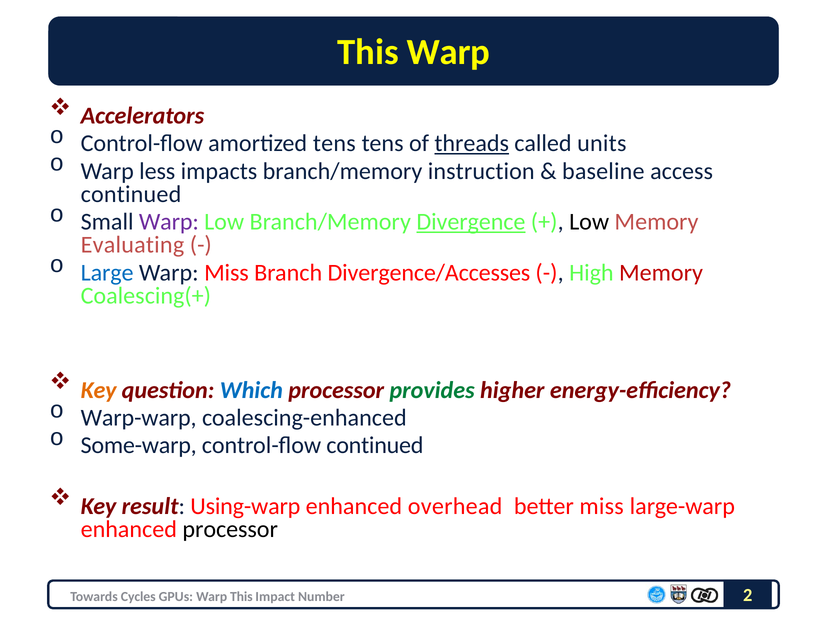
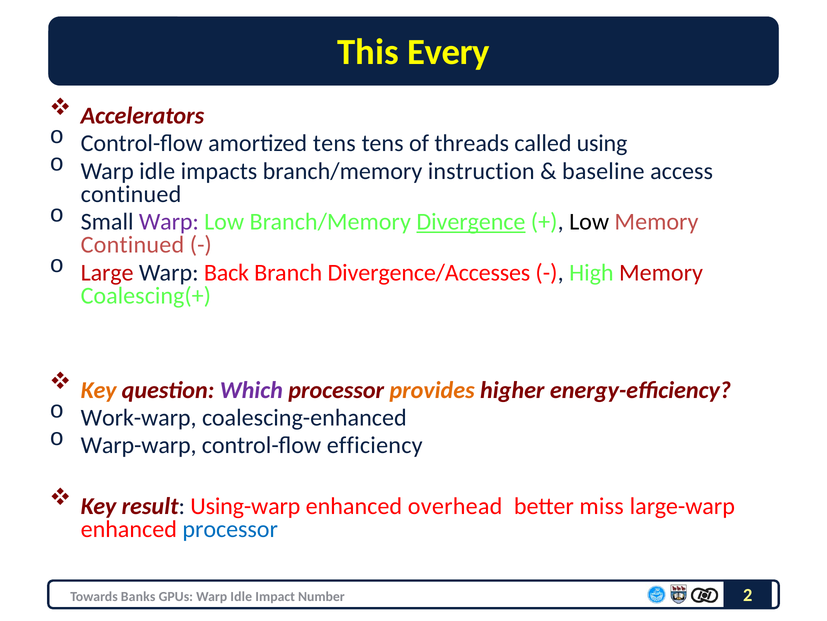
This Warp: Warp -> Every (448, 52)
threads underline: present -> none (472, 143)
units: units -> using (602, 143)
less: less -> idle (157, 171)
Evaluating: Evaluating -> Continued (132, 245)
Large colour: blue -> red (107, 272)
Warp Miss: Miss -> Back (227, 272)
Which colour: blue -> purple (251, 390)
provides colour: green -> orange (432, 390)
Warp-warp: Warp-warp -> Work-warp (139, 417)
Some-warp: Some-warp -> Warp-warp (139, 445)
control-flow continued: continued -> efficiency (375, 445)
processor colour: black -> blue (230, 529)
Cycles: Cycles -> Banks (138, 596)
GPUs Warp This: This -> Idle (241, 596)
